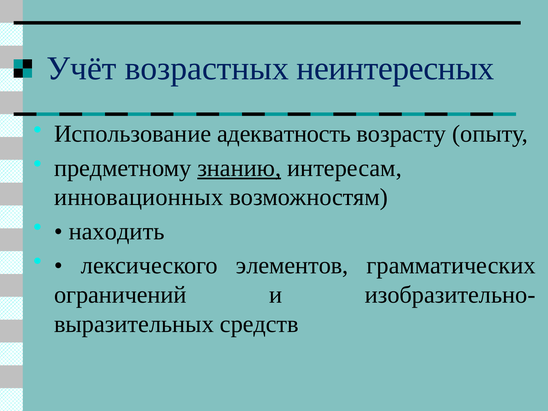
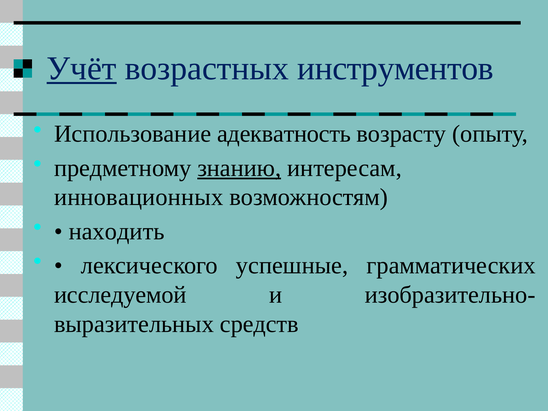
Учёт underline: none -> present (82, 69)
неинтересных: неинтересных -> инструментов (395, 69)
элементов: элементов -> успешные (292, 266)
ограничений: ограничений -> исследуемой (120, 295)
